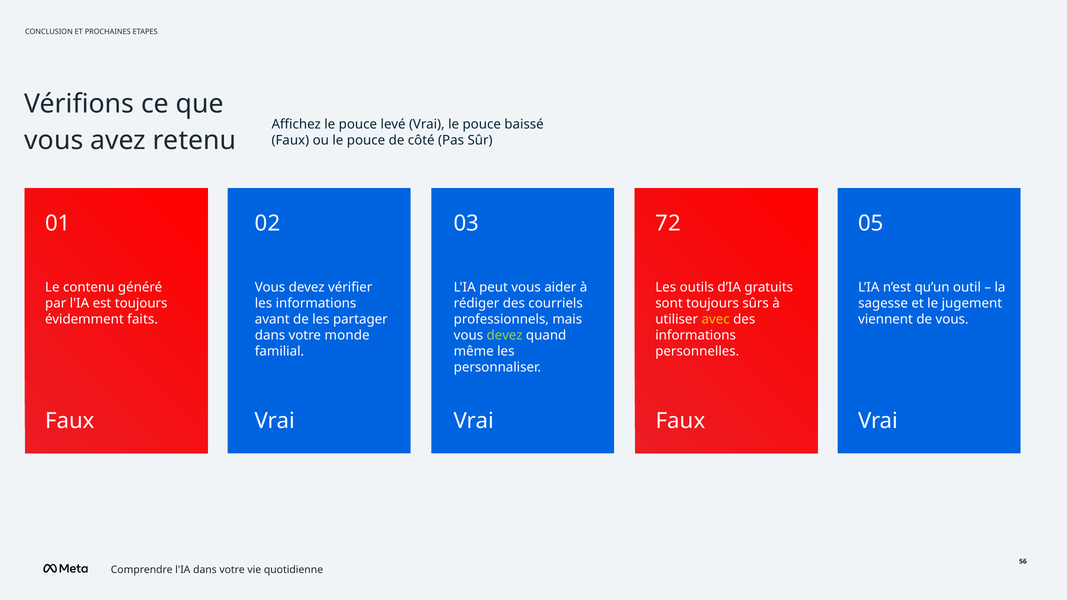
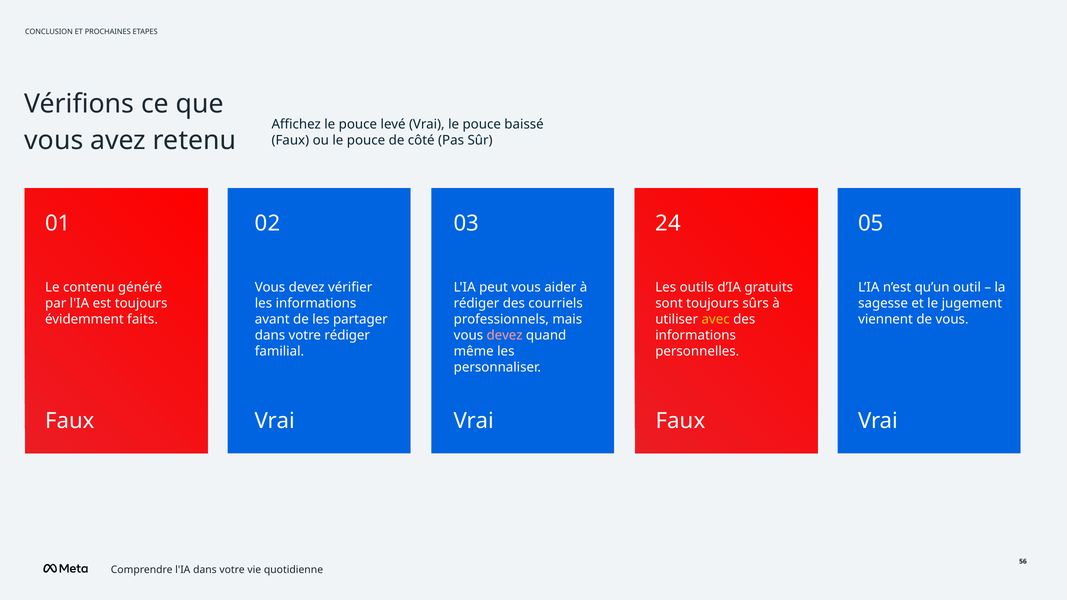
72: 72 -> 24 (668, 224)
votre monde: monde -> rédiger (347, 335)
devez colour: light green -> pink (505, 335)
